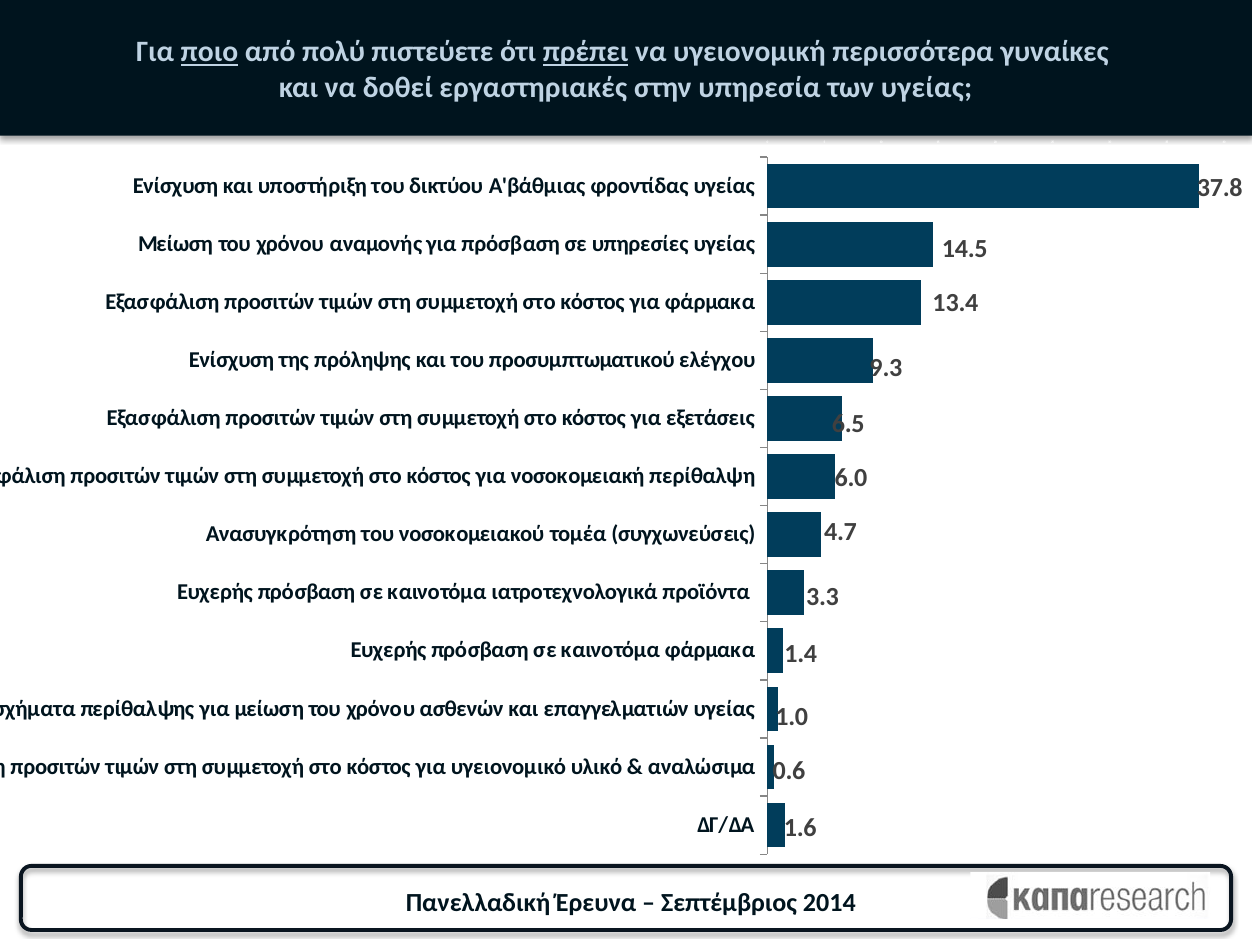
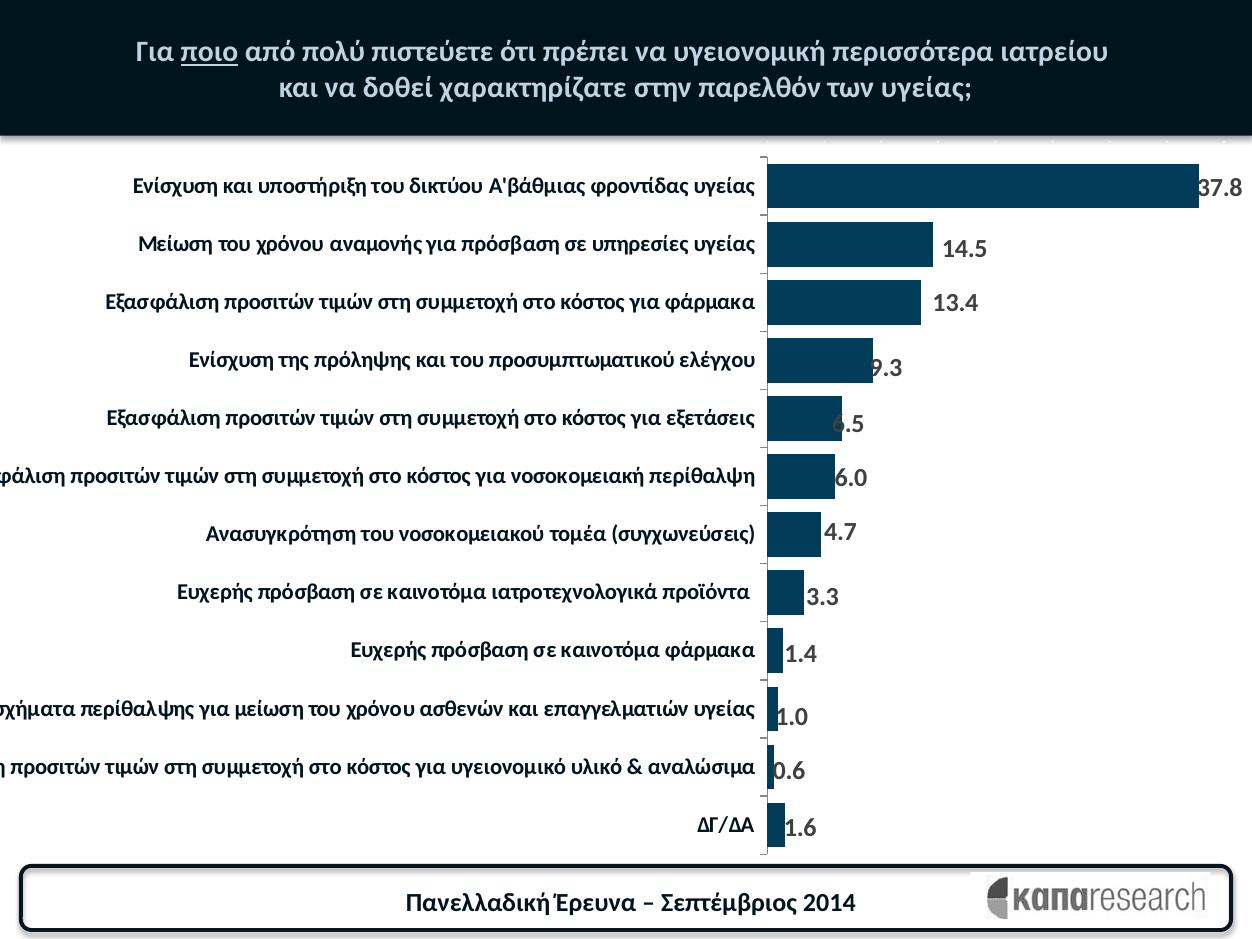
πρέπει underline: present -> none (586, 52)
γυναίκες: γυναίκες -> ιατρείου (1054, 52)
εργαστηριακές: εργαστηριακές -> χαρακτηρίζατε (533, 88)
υπηρεσία: υπηρεσία -> παρελθόν (760, 88)
